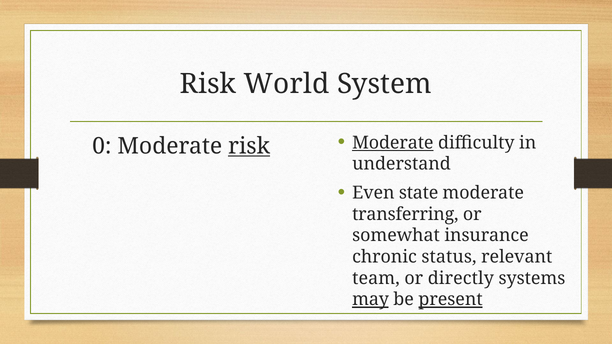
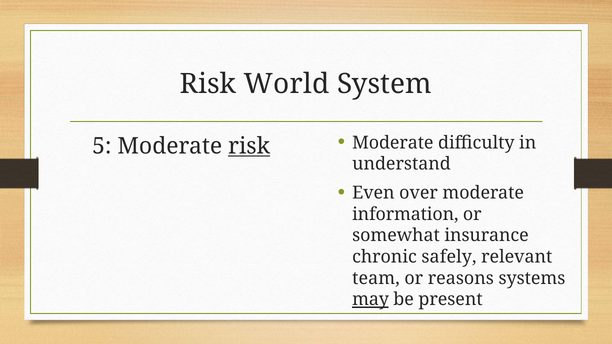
0: 0 -> 5 (102, 146)
Moderate underline: present -> none (393, 143)
state: state -> over (419, 193)
transferring: transferring -> information (405, 214)
status: status -> safely (449, 257)
directly: directly -> reasons (461, 278)
present underline: present -> none (451, 300)
